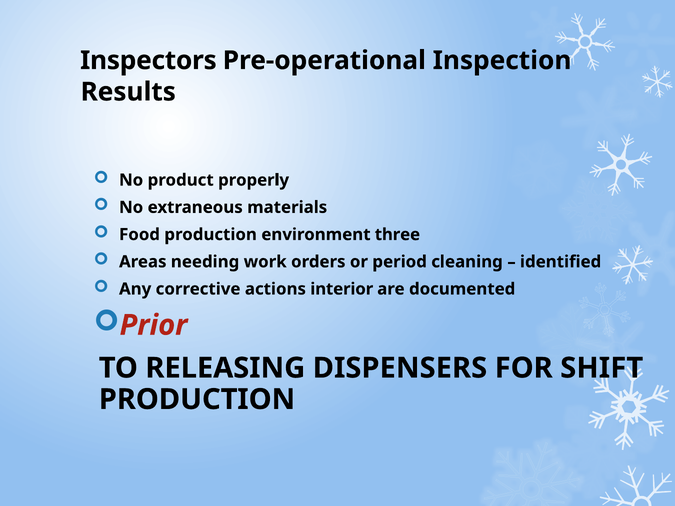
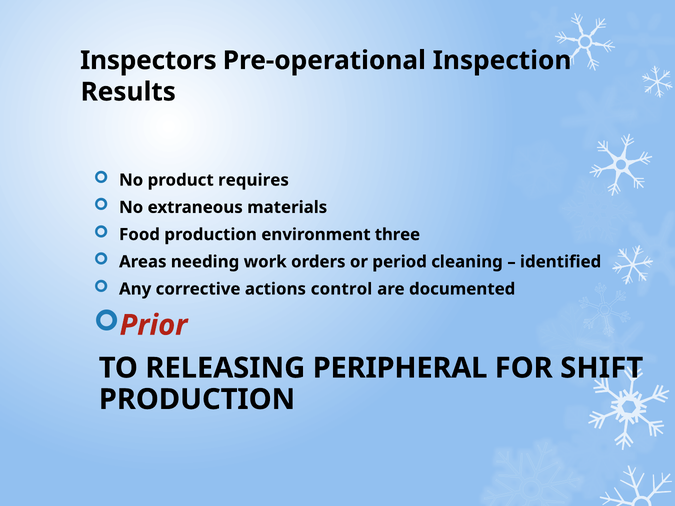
properly: properly -> requires (253, 180)
interior: interior -> control (342, 289)
DISPENSERS: DISPENSERS -> PERIPHERAL (400, 368)
